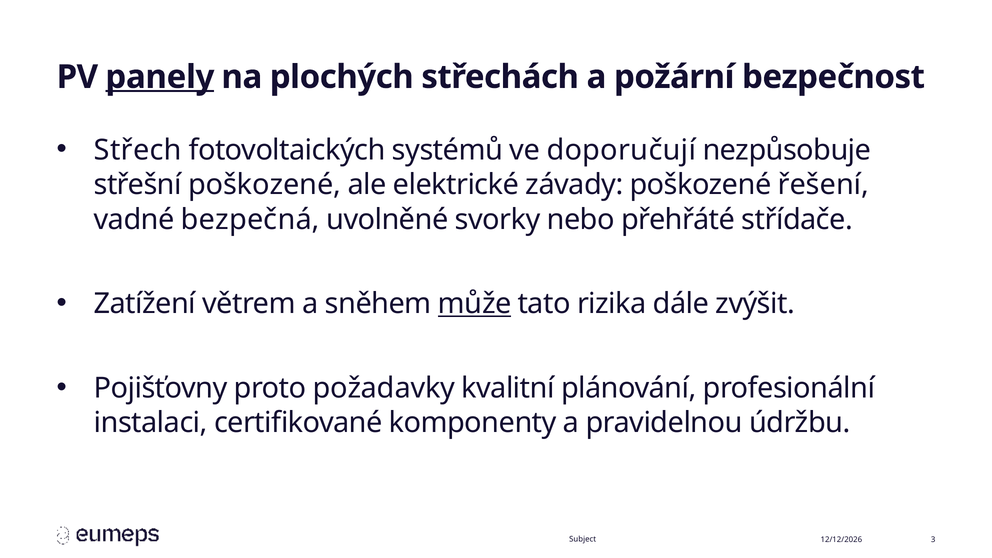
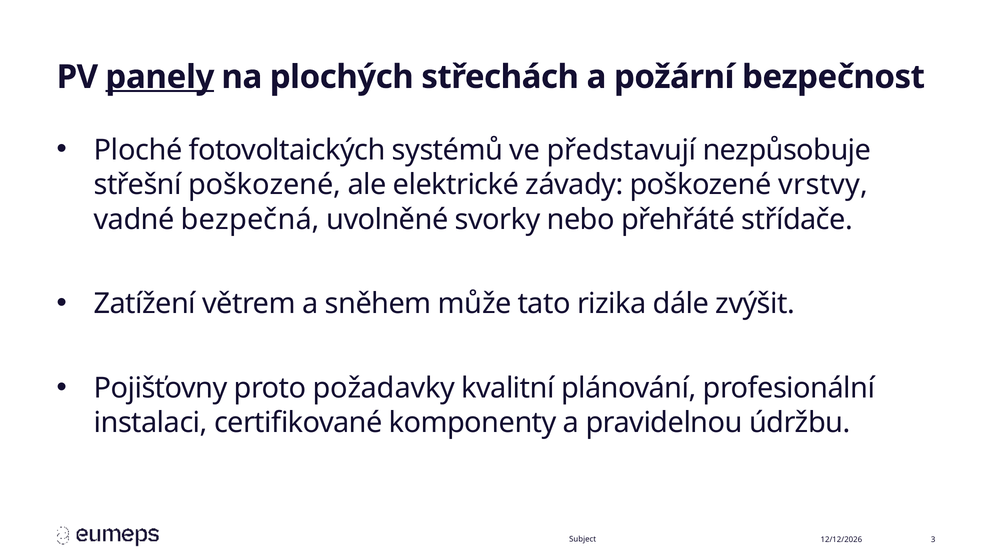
Střech: Střech -> Ploché (138, 150)
doporučují: doporučují -> představují (622, 150)
řešení: řešení -> vrstvy (823, 185)
může underline: present -> none (475, 304)
